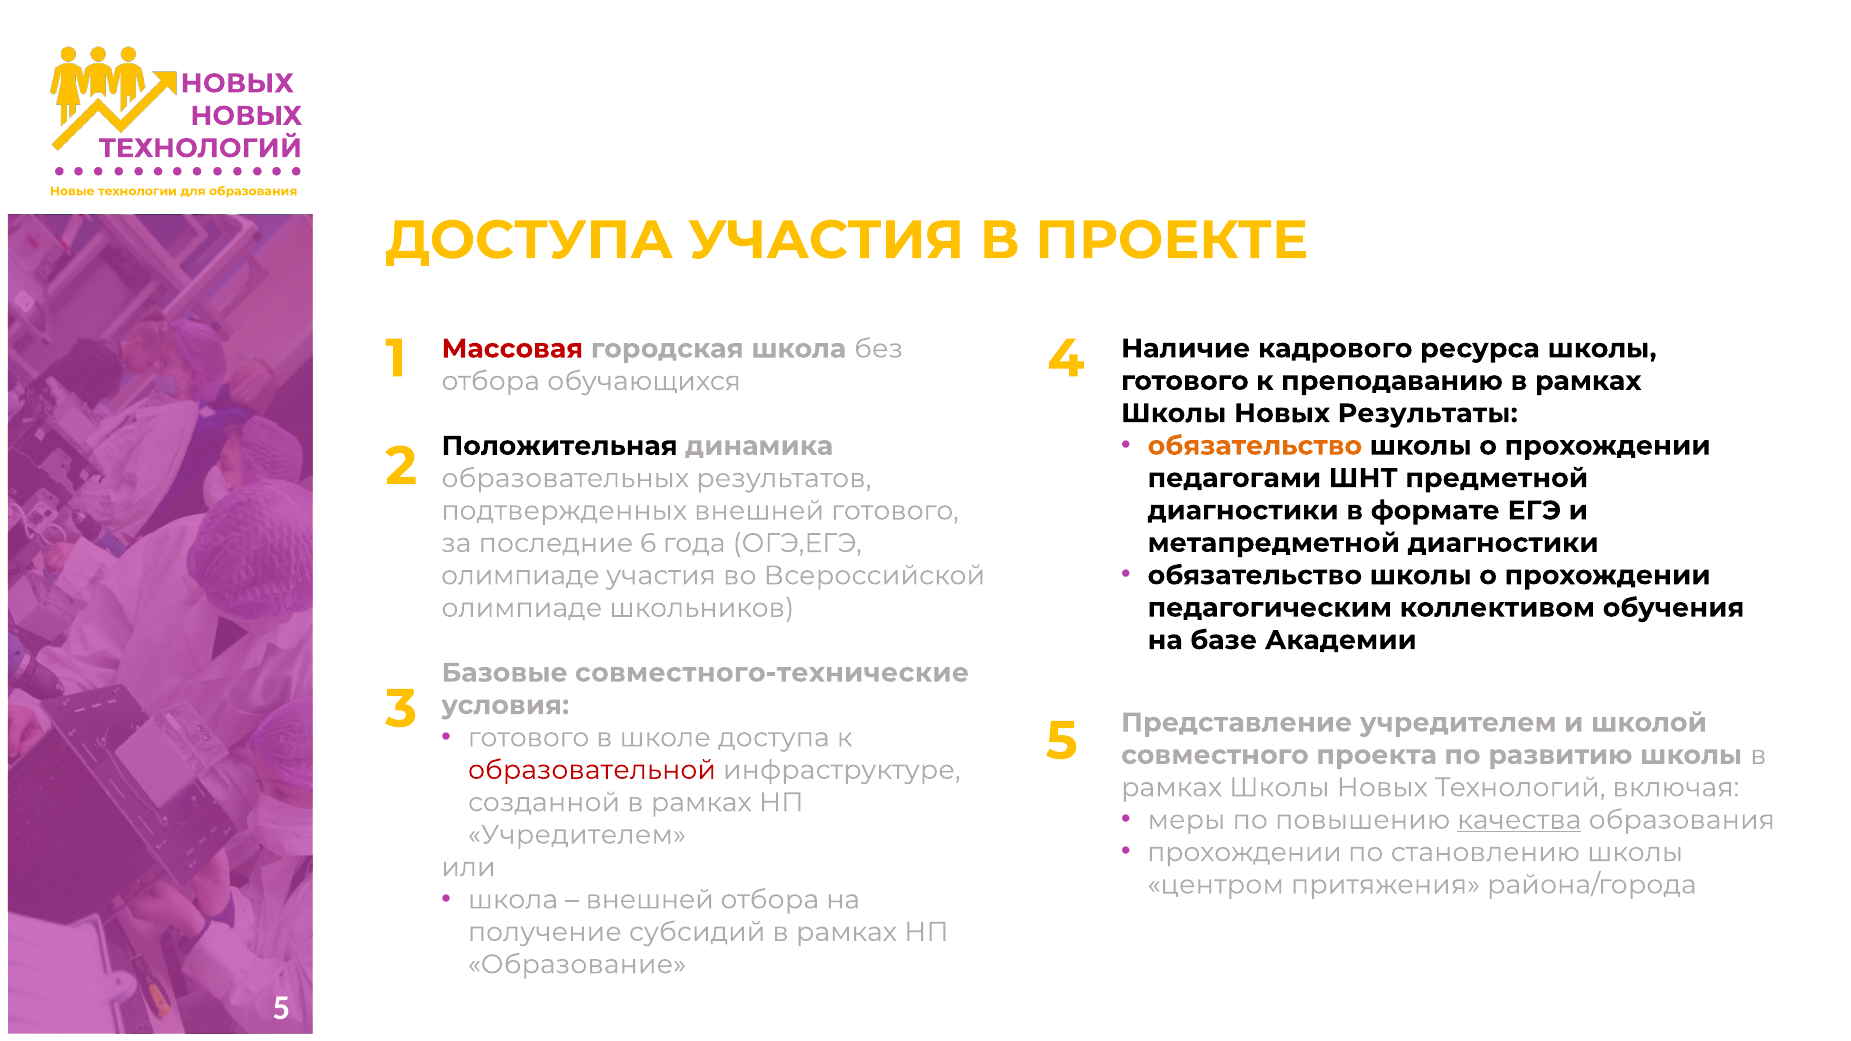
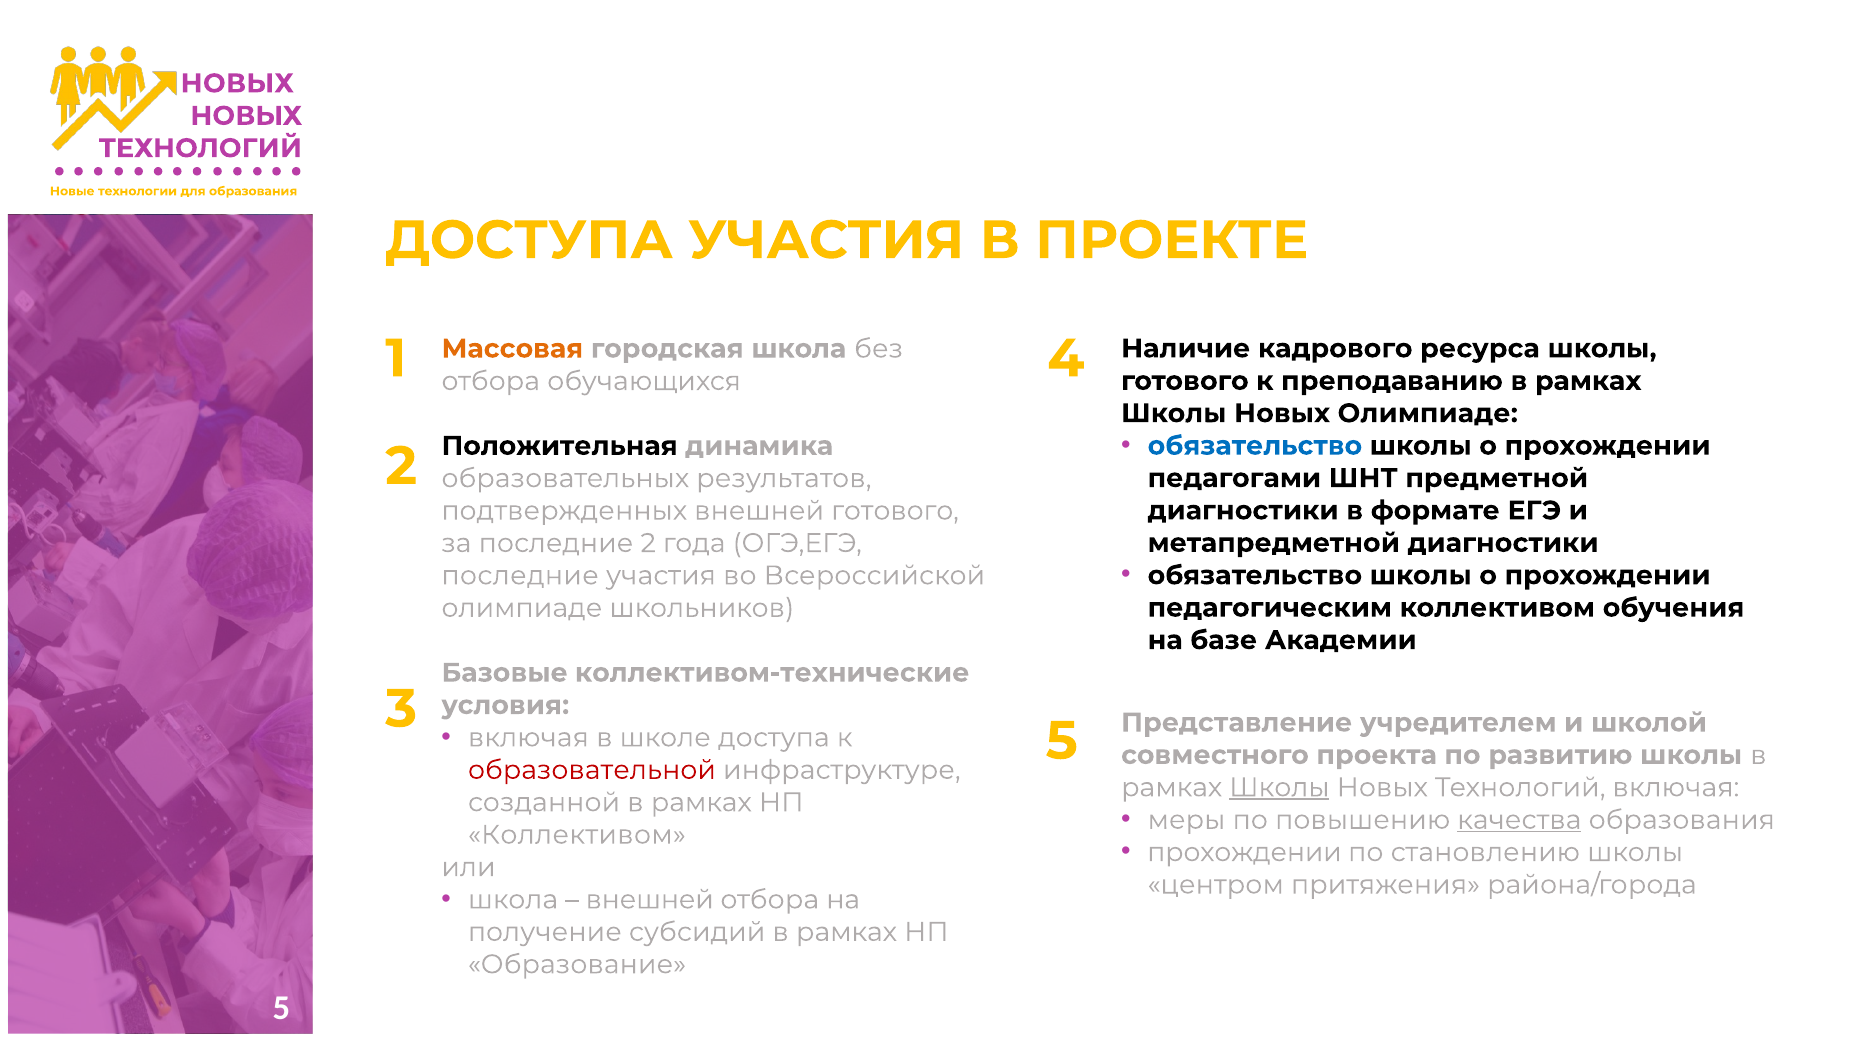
Массовая colour: red -> orange (512, 349)
Новых Результаты: Результаты -> Олимпиаде (1428, 413)
обязательство colour: orange -> blue (1255, 446)
последние 6: 6 -> 2 (648, 543)
олимпиаде: олимпиаде -> последние (520, 576)
совместного-технические: совместного-технические -> коллективом-технические (772, 673)
готового: готового -> включая (528, 738)
Школы underline: none -> present (1279, 788)
Учредителем: Учредителем -> Коллективом (577, 835)
